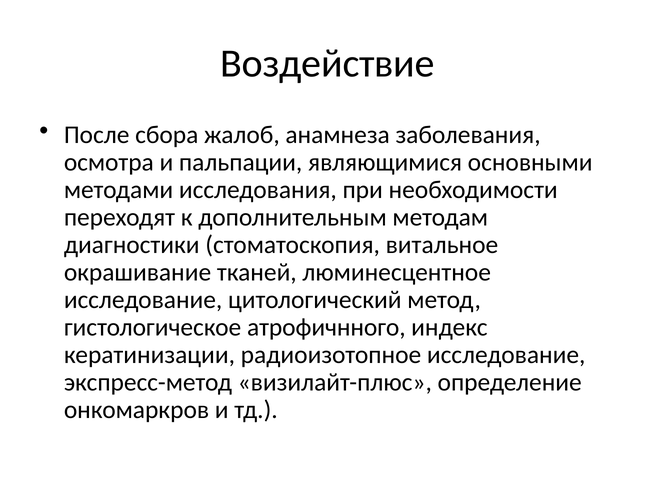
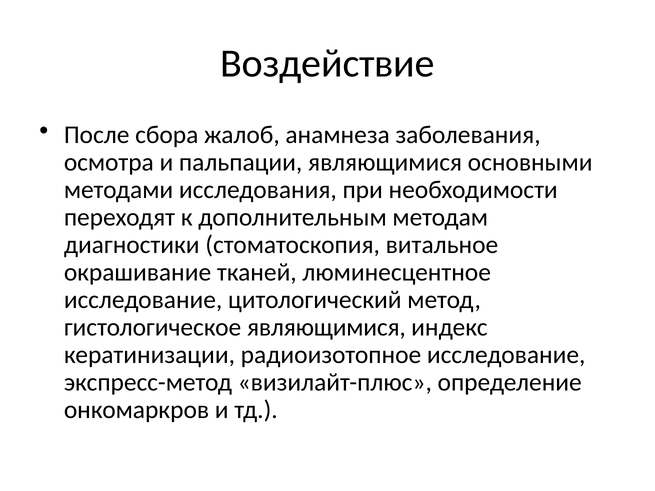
гистологическое атрофичнного: атрофичнного -> являющимися (326, 328)
